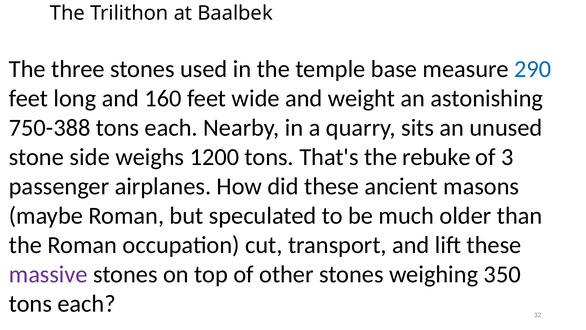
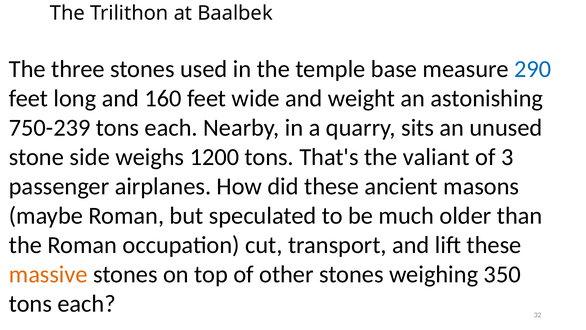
750-388: 750-388 -> 750-239 (50, 128)
rebuke: rebuke -> valiant (436, 157)
massive colour: purple -> orange (48, 274)
